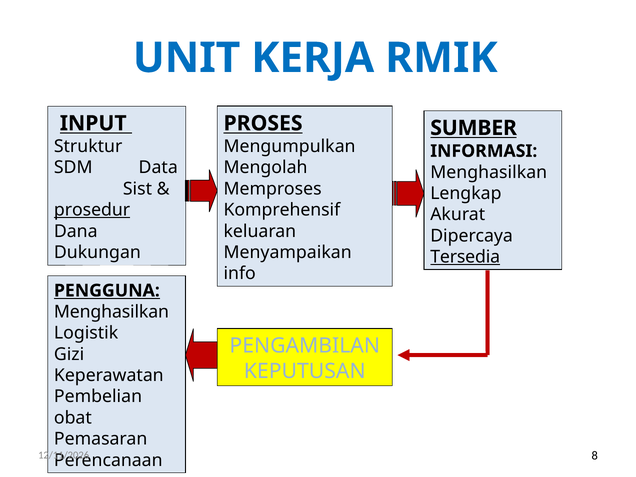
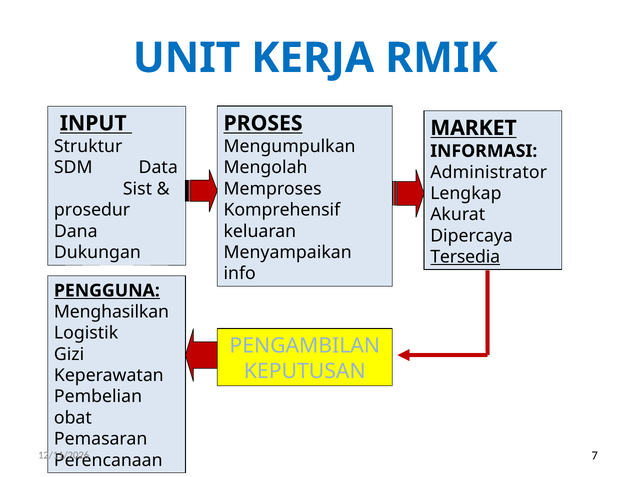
SUMBER: SUMBER -> MARKET (474, 128)
Menghasilkan: Menghasilkan -> Administrator (489, 172)
prosedur underline: present -> none (92, 210)
8: 8 -> 7 (595, 456)
